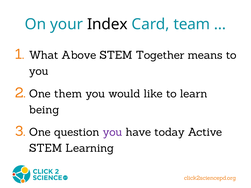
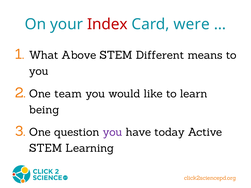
Index colour: black -> red (107, 24)
team: team -> were (192, 24)
Together: Together -> Different (160, 55)
them: them -> team (68, 94)
